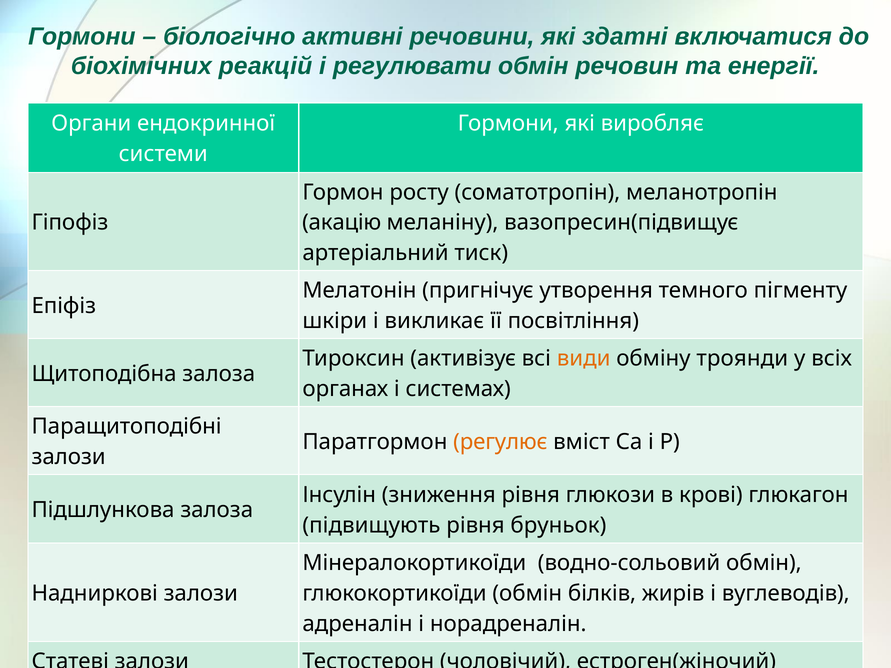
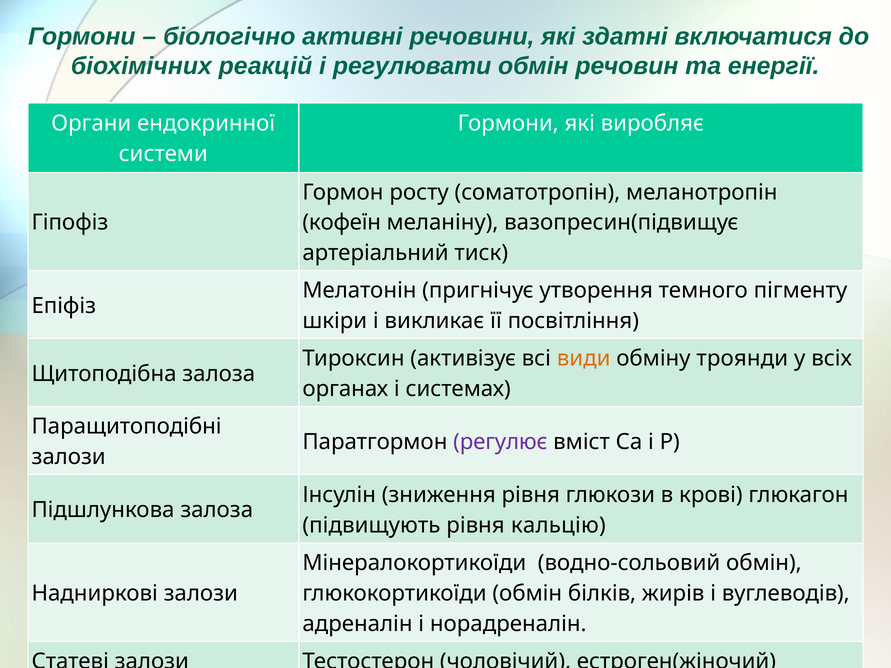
акацію: акацію -> кофеїн (342, 223)
регулює colour: orange -> purple (500, 442)
бруньок: бруньок -> кальцію (558, 525)
